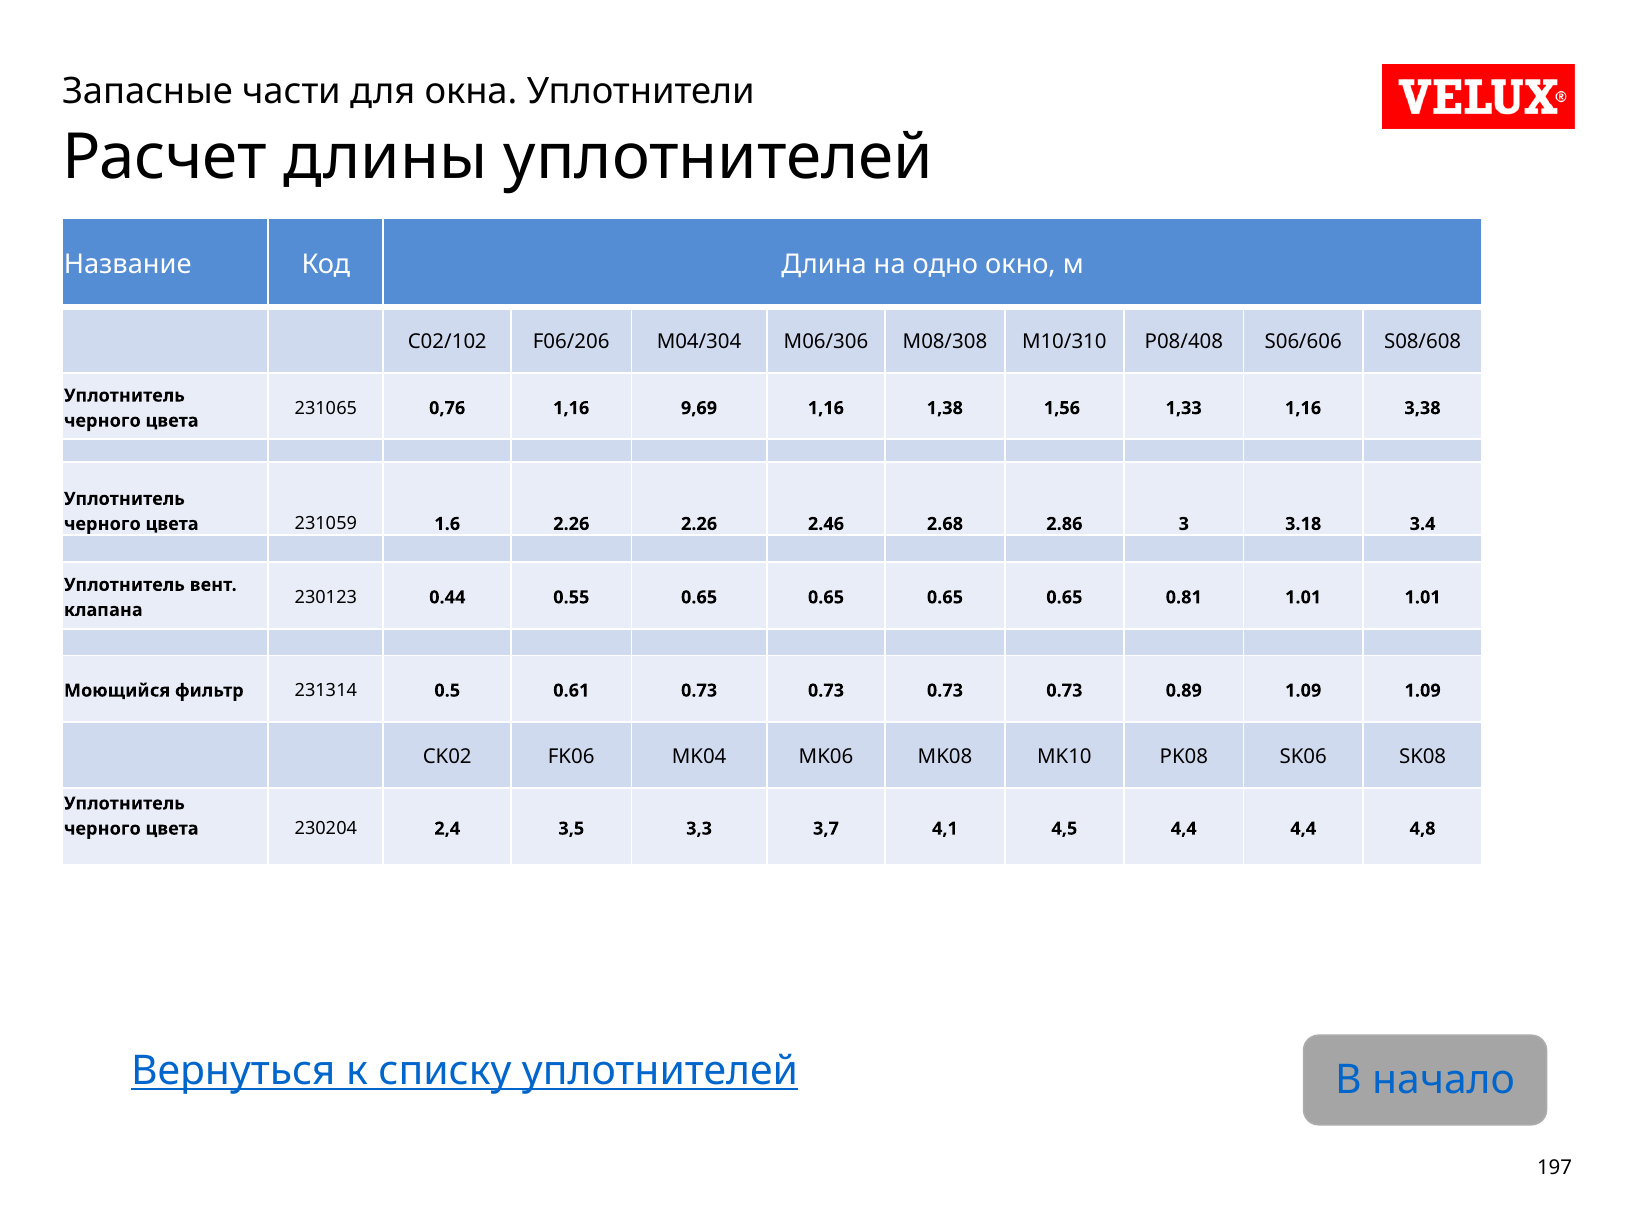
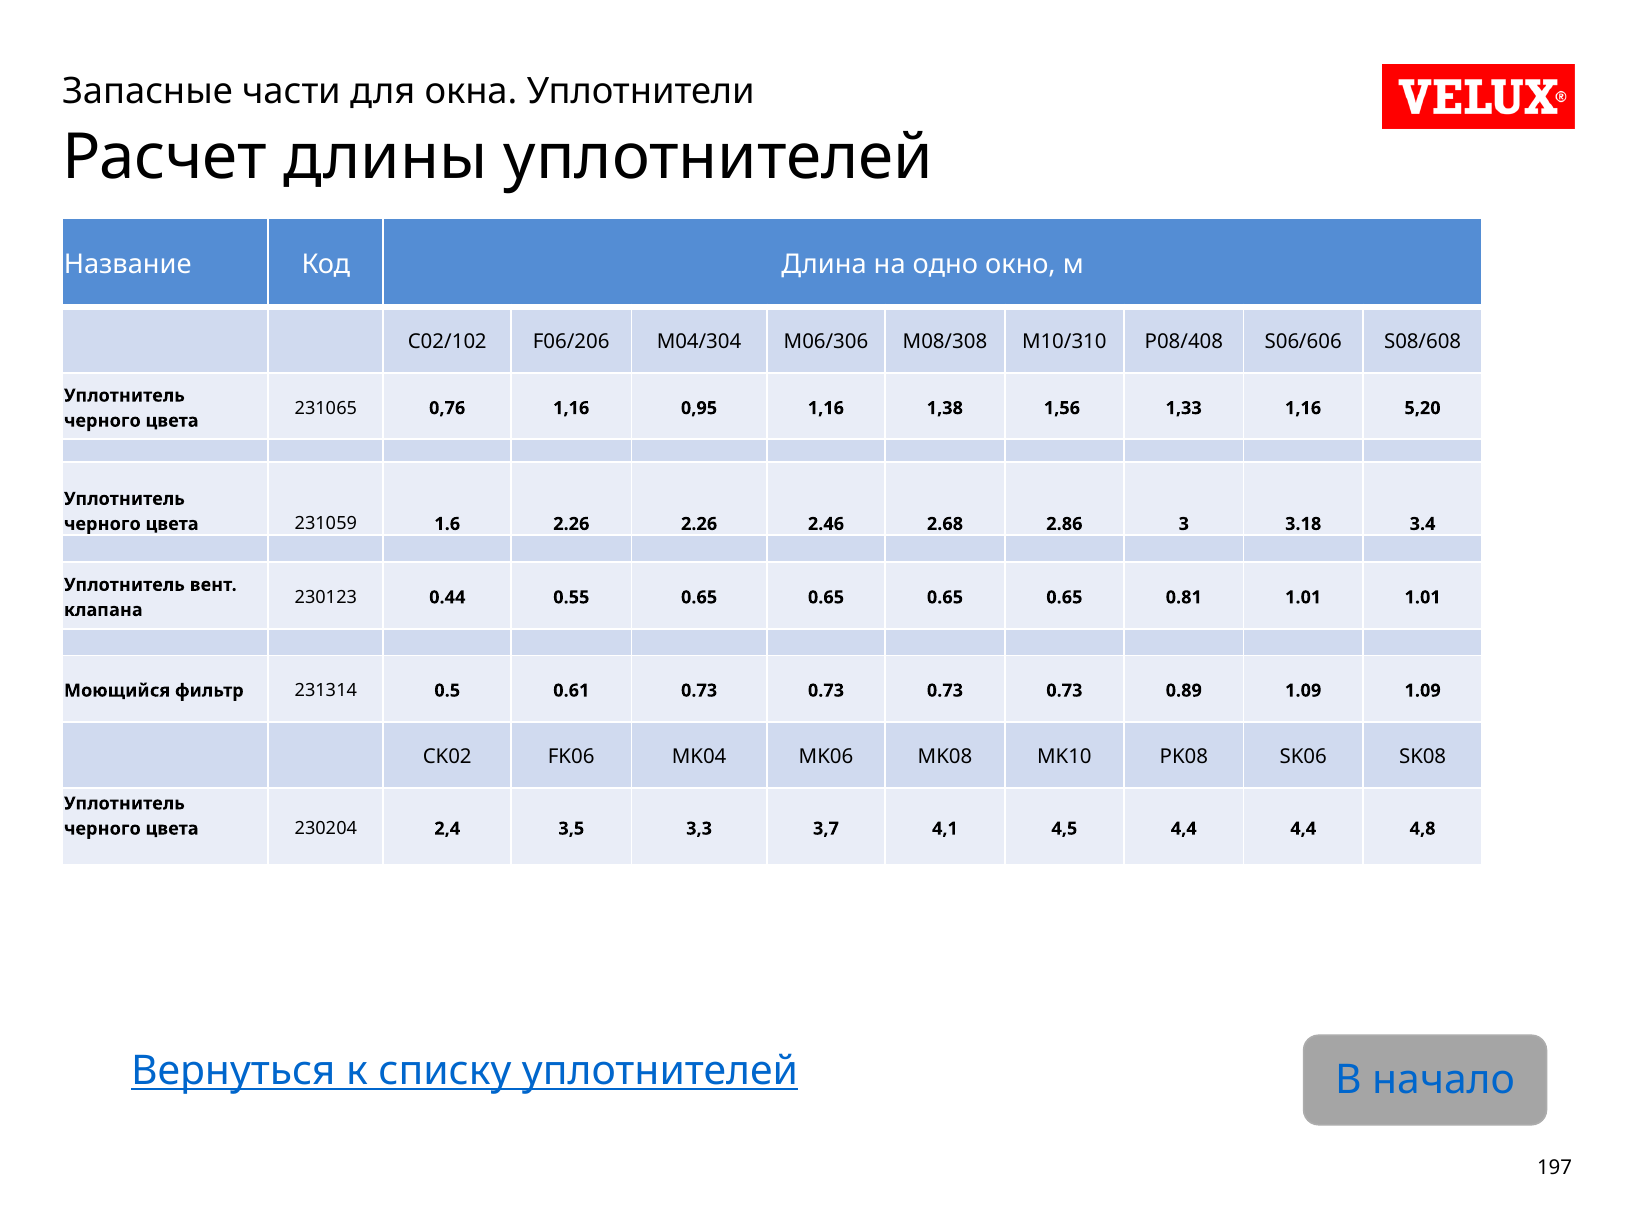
9,69: 9,69 -> 0,95 (699, 408)
3,38: 3,38 -> 5,20 (1423, 408)
